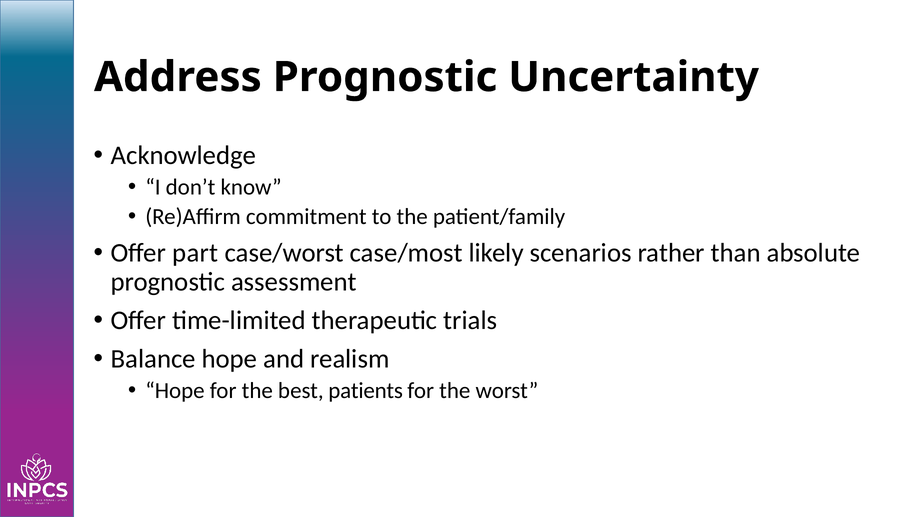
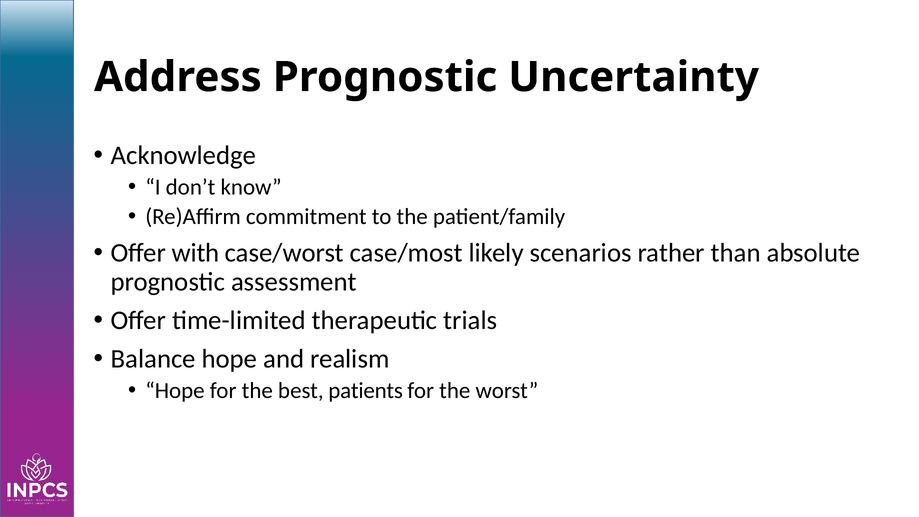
part: part -> with (196, 253)
